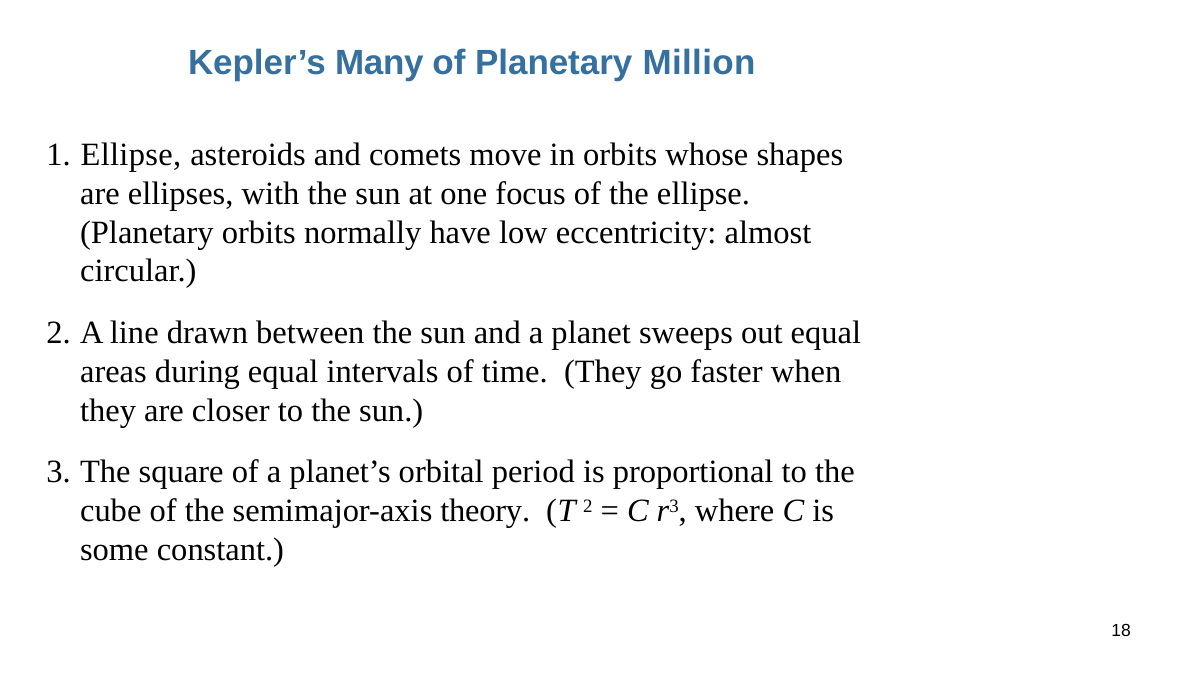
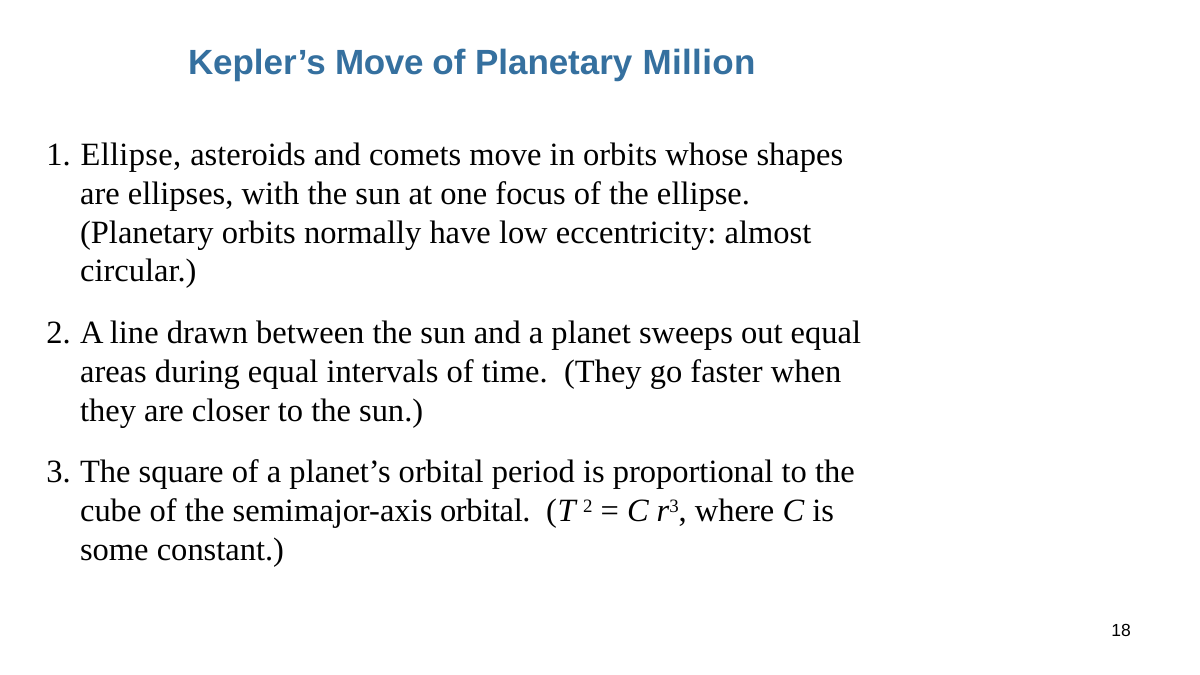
Kepler’s Many: Many -> Move (379, 63)
semimajor-axis theory: theory -> orbital (485, 511)
